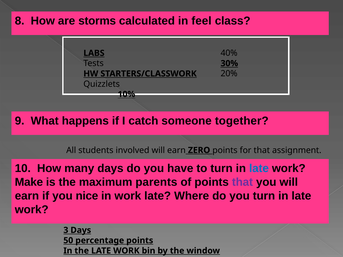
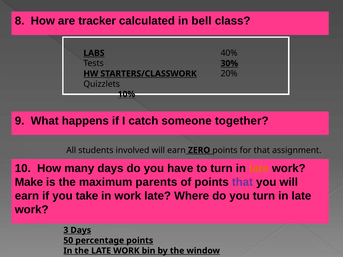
storms: storms -> tracker (97, 21)
feel: feel -> bell (201, 21)
late colour: blue -> orange (259, 169)
nice: nice -> take (87, 196)
